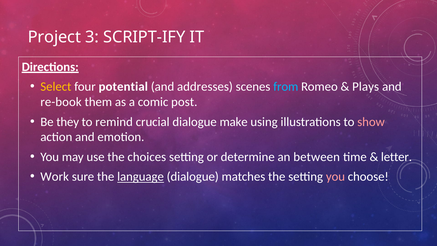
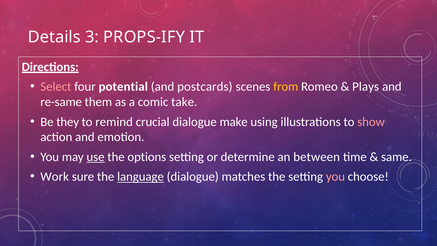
Project: Project -> Details (54, 37)
SCRIPT-IFY: SCRIPT-IFY -> PROPS-IFY (144, 37)
Select colour: yellow -> pink (56, 87)
addresses: addresses -> postcards (205, 87)
from colour: light blue -> yellow (286, 87)
re-book: re-book -> re-same (61, 102)
post: post -> take (184, 102)
use underline: none -> present (96, 157)
choices: choices -> options (147, 157)
letter: letter -> same (396, 157)
